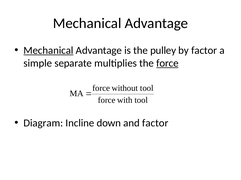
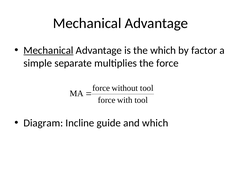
the pulley: pulley -> which (163, 51)
force underline: present -> none (167, 63)
down: down -> guide (109, 123)
and factor: factor -> which (155, 123)
